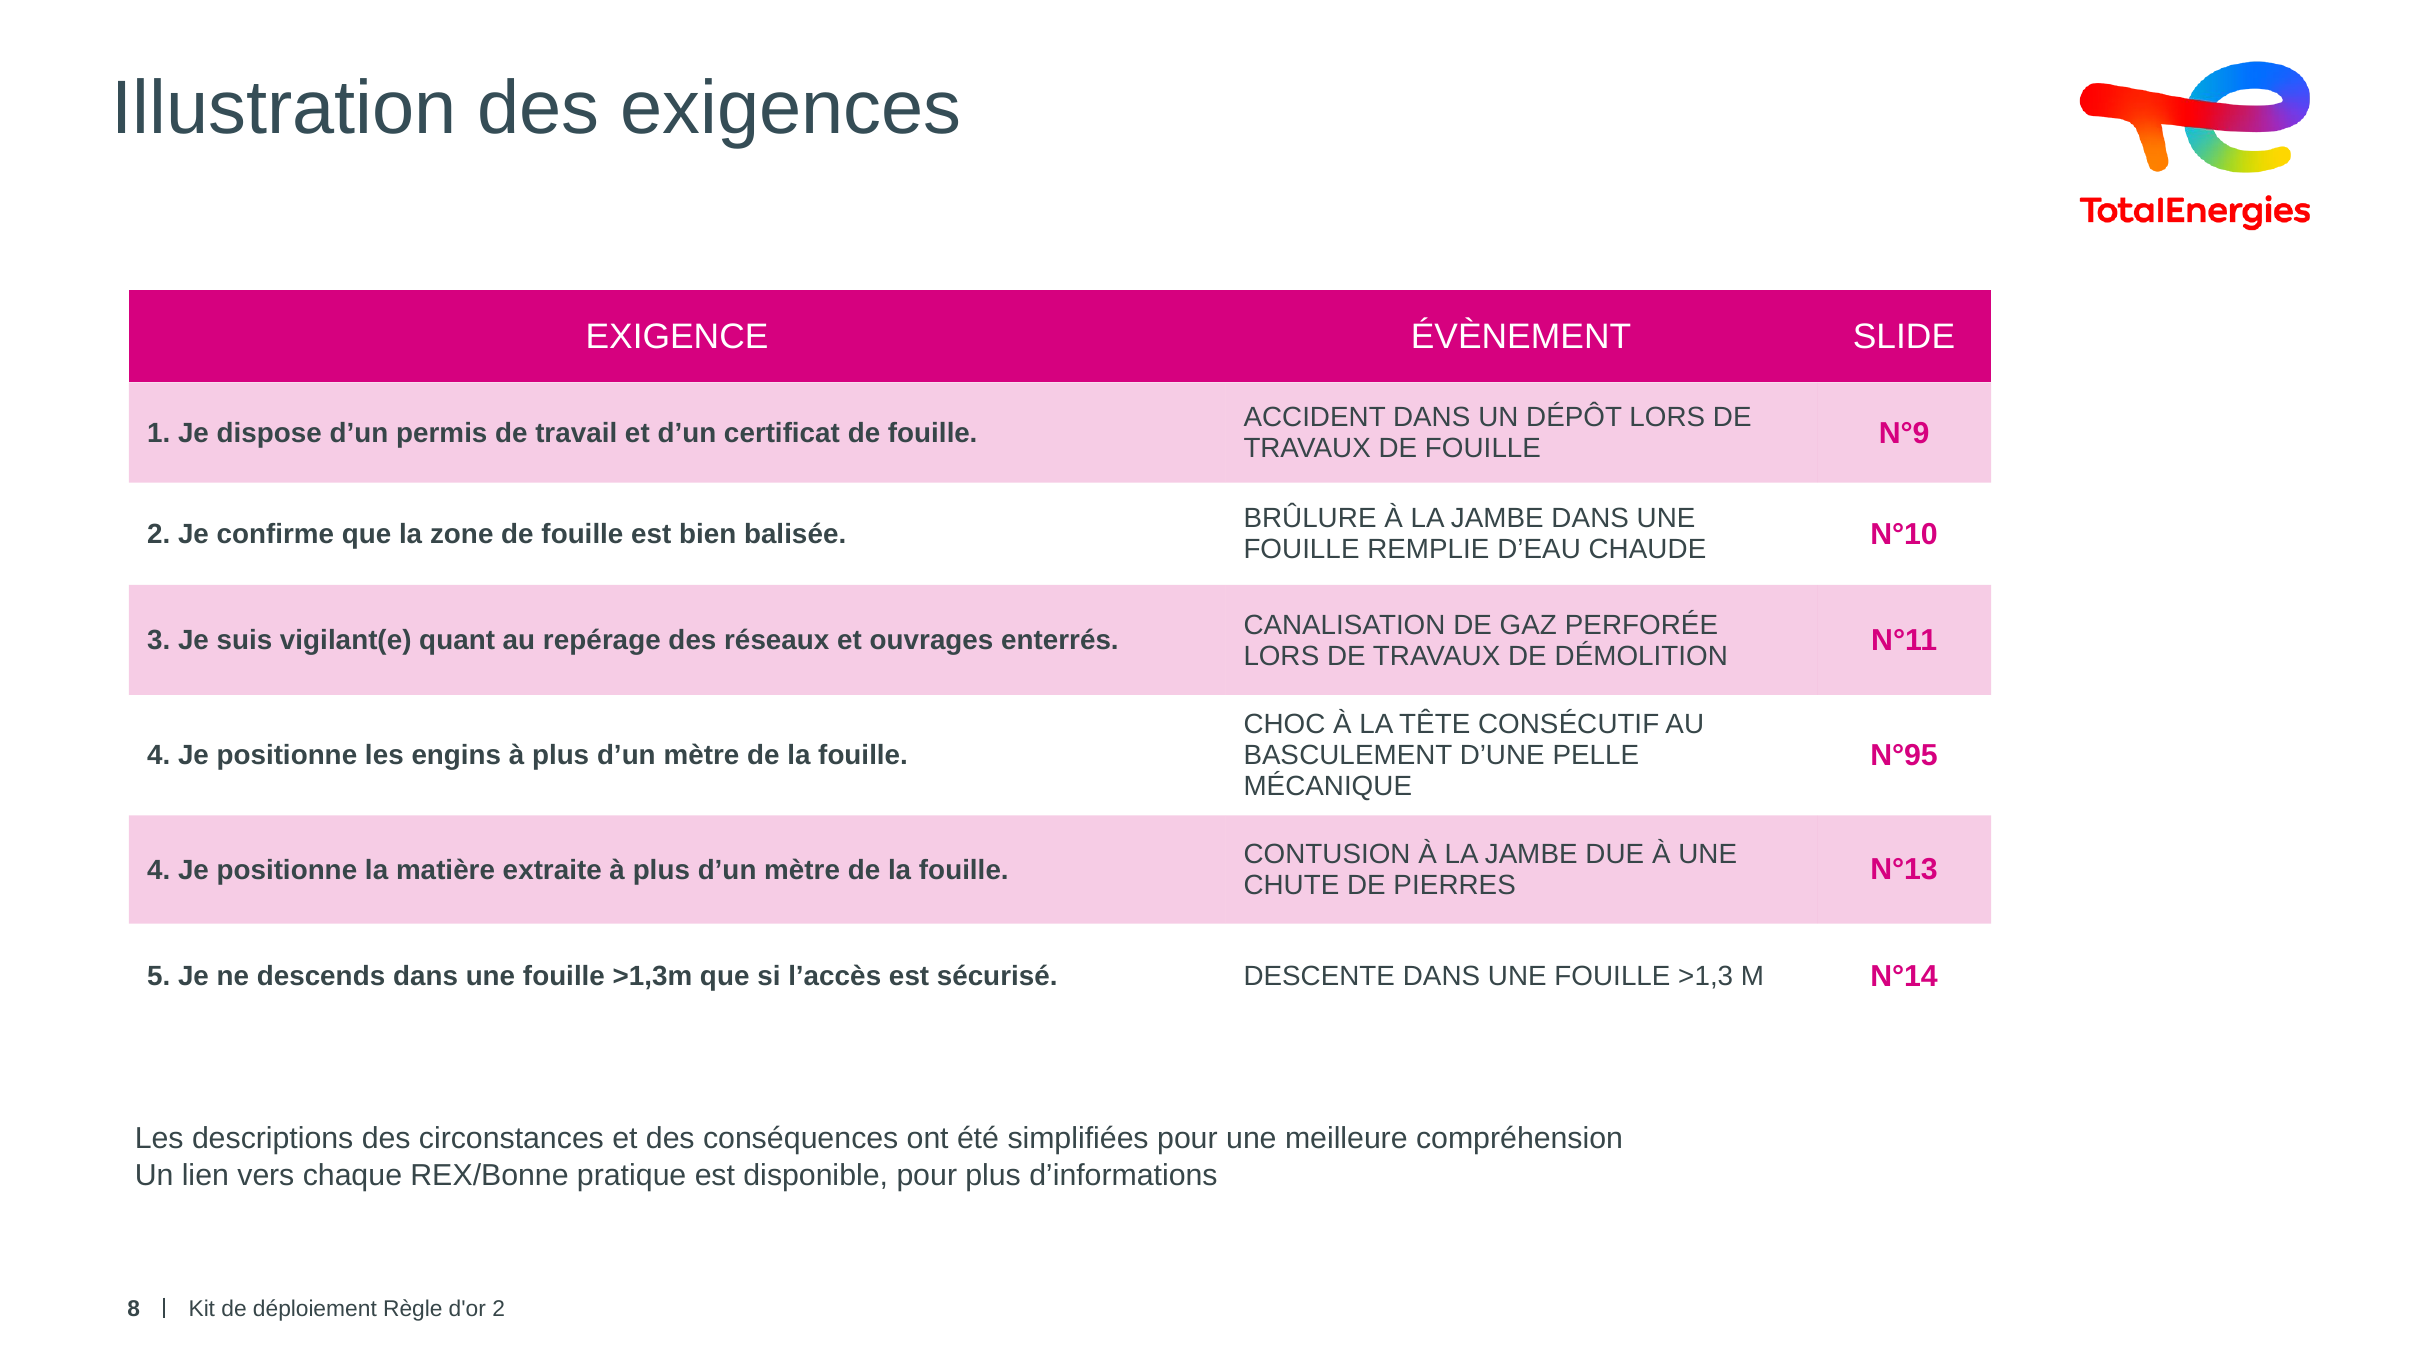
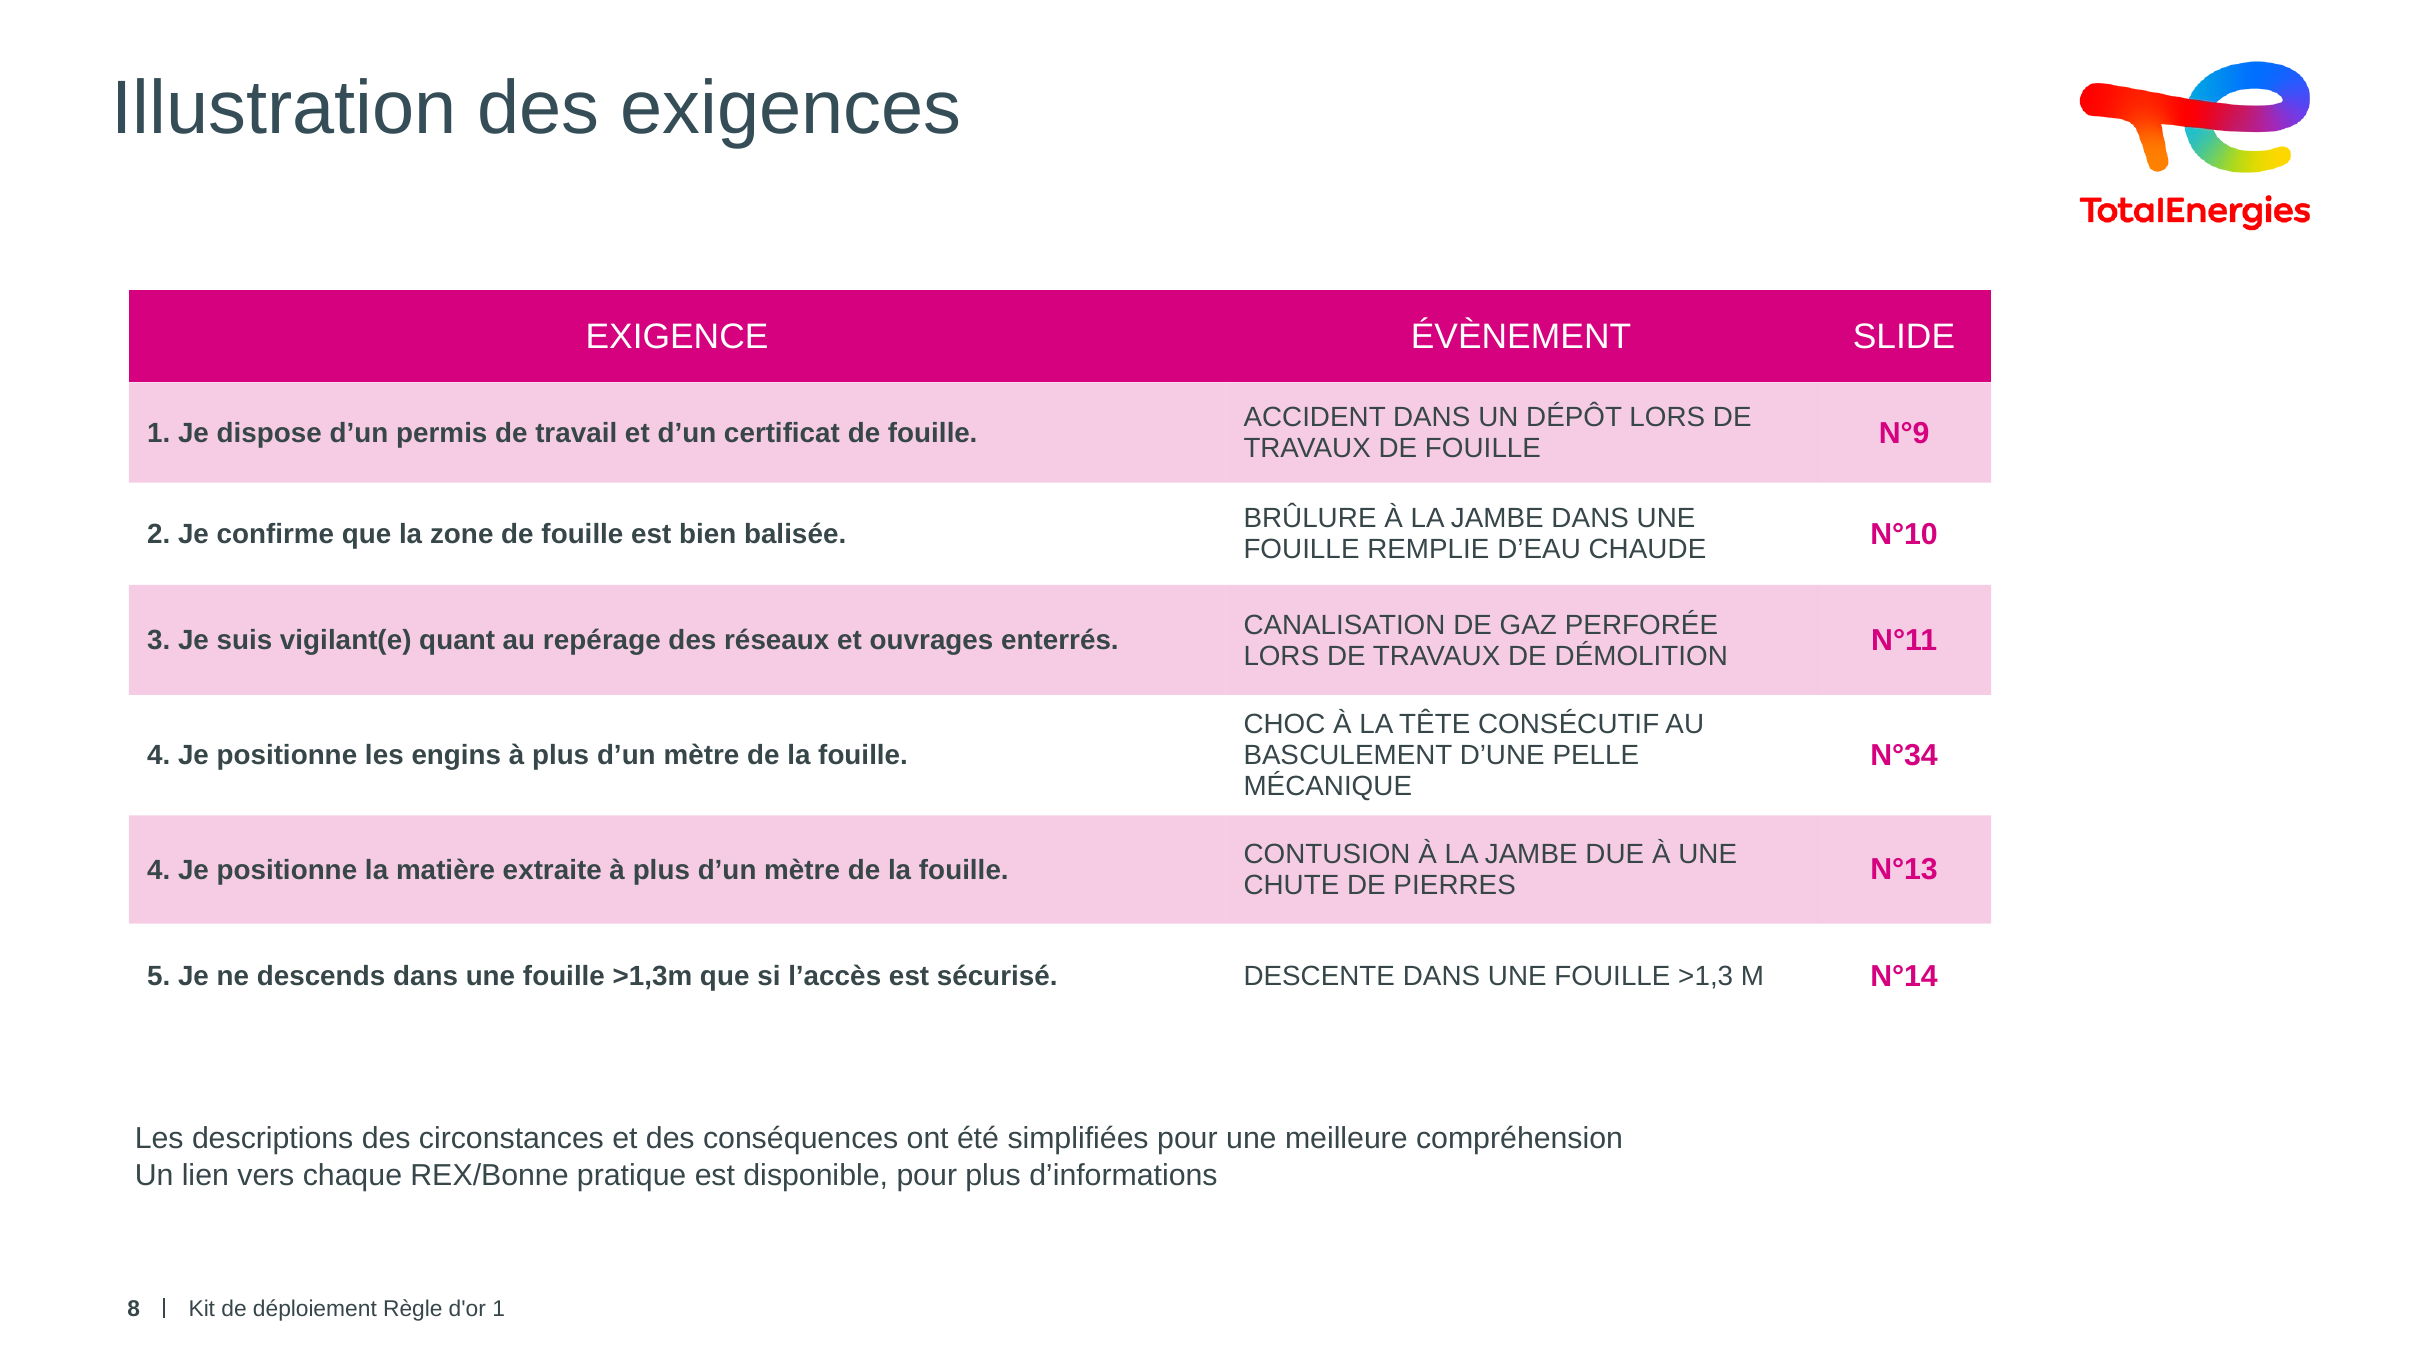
N°95: N°95 -> N°34 (1904, 756)
d'or 2: 2 -> 1 (499, 1309)
